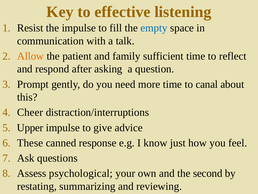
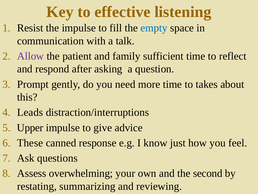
Allow colour: orange -> purple (31, 56)
canal: canal -> takes (207, 84)
Cheer: Cheer -> Leads (30, 112)
psychological: psychological -> overwhelming (81, 173)
